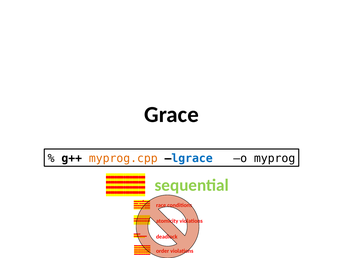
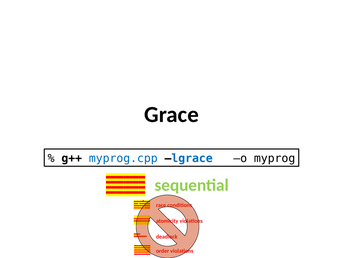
myprog.cpp colour: orange -> blue (123, 158)
